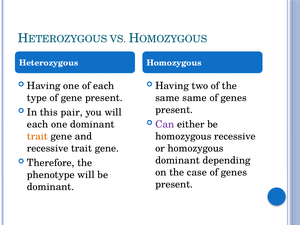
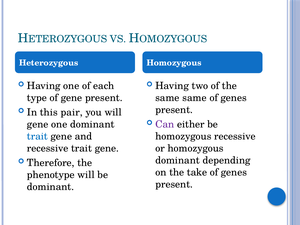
each: each -> gene (38, 124)
trait colour: orange -> blue (37, 136)
case: case -> take (197, 172)
